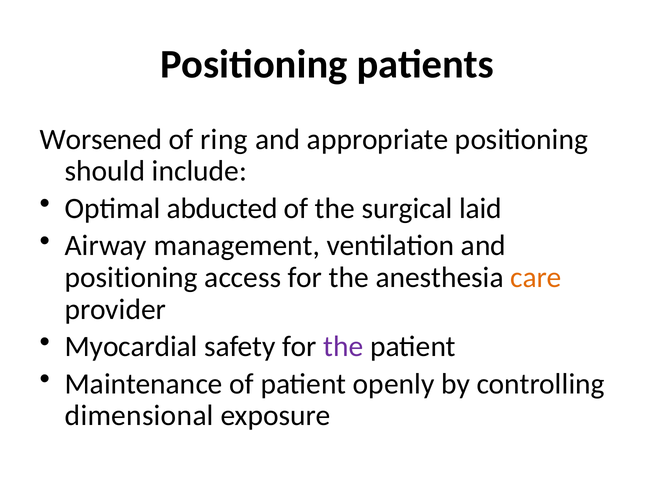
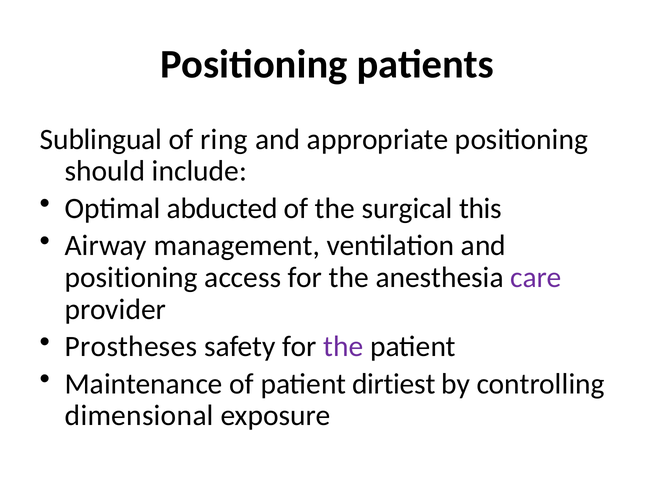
Worsened: Worsened -> Sublingual (101, 139)
laid: laid -> this (481, 208)
care colour: orange -> purple (536, 277)
Myocardial: Myocardial -> Prostheses (131, 347)
openly: openly -> dirtiest (394, 384)
